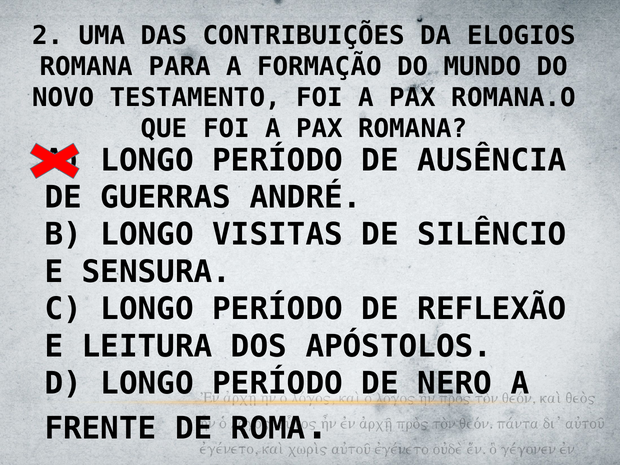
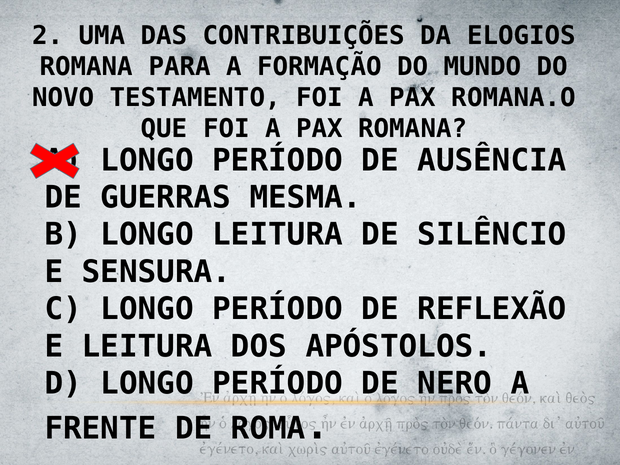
ANDRÉ: ANDRÉ -> MESMA (306, 198)
LONGO VISITAS: VISITAS -> LEITURA (278, 235)
